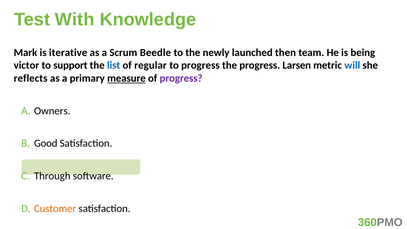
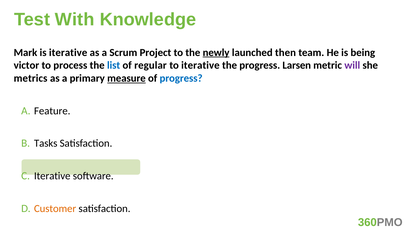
Beedle: Beedle -> Project (155, 52)
newly underline: none -> present (216, 52)
support: support -> process (70, 65)
to progress: progress -> iterative (200, 65)
will colour: blue -> purple (352, 65)
reflects: reflects -> metrics (31, 78)
progress colour: purple -> blue (181, 78)
Owners: Owners -> Feature (52, 111)
Good: Good -> Tasks (46, 143)
Through: Through -> Iterative (52, 176)
